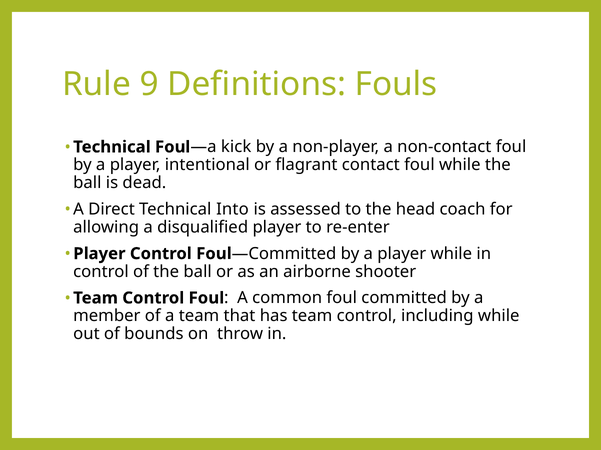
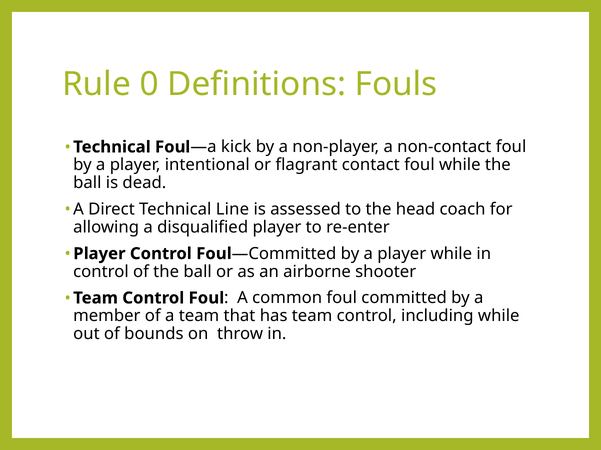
9: 9 -> 0 (149, 84)
Into: Into -> Line (232, 210)
